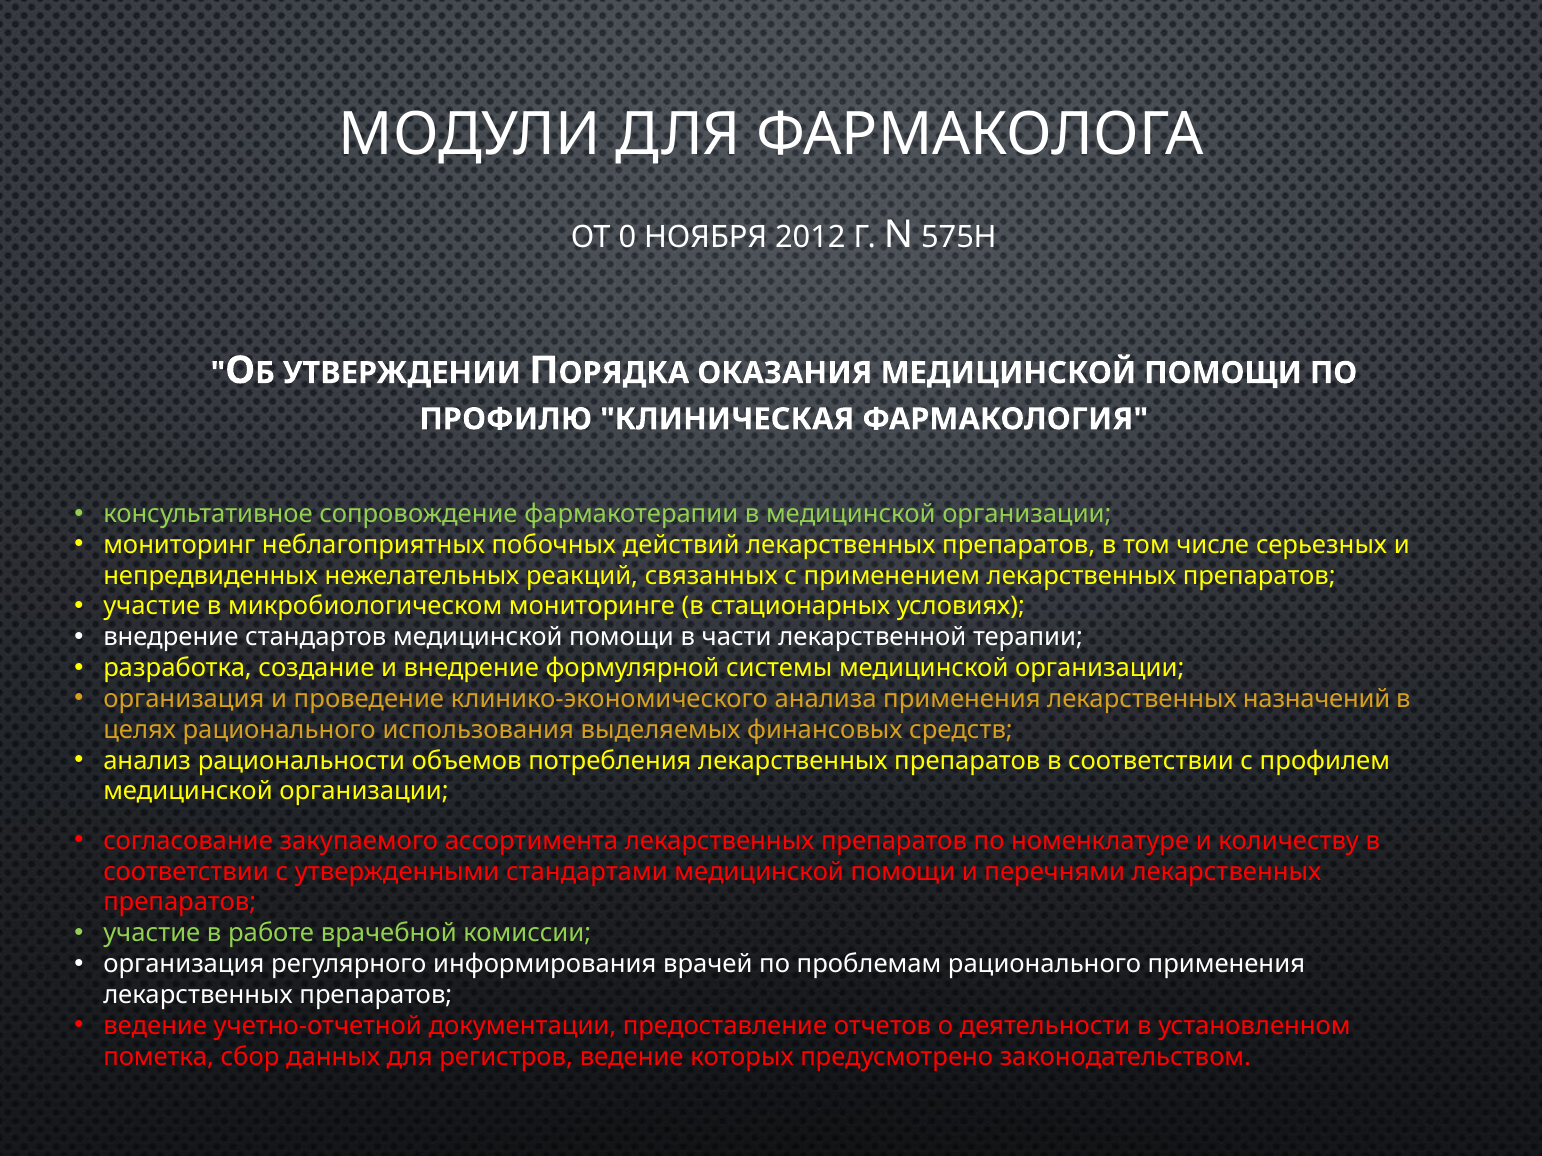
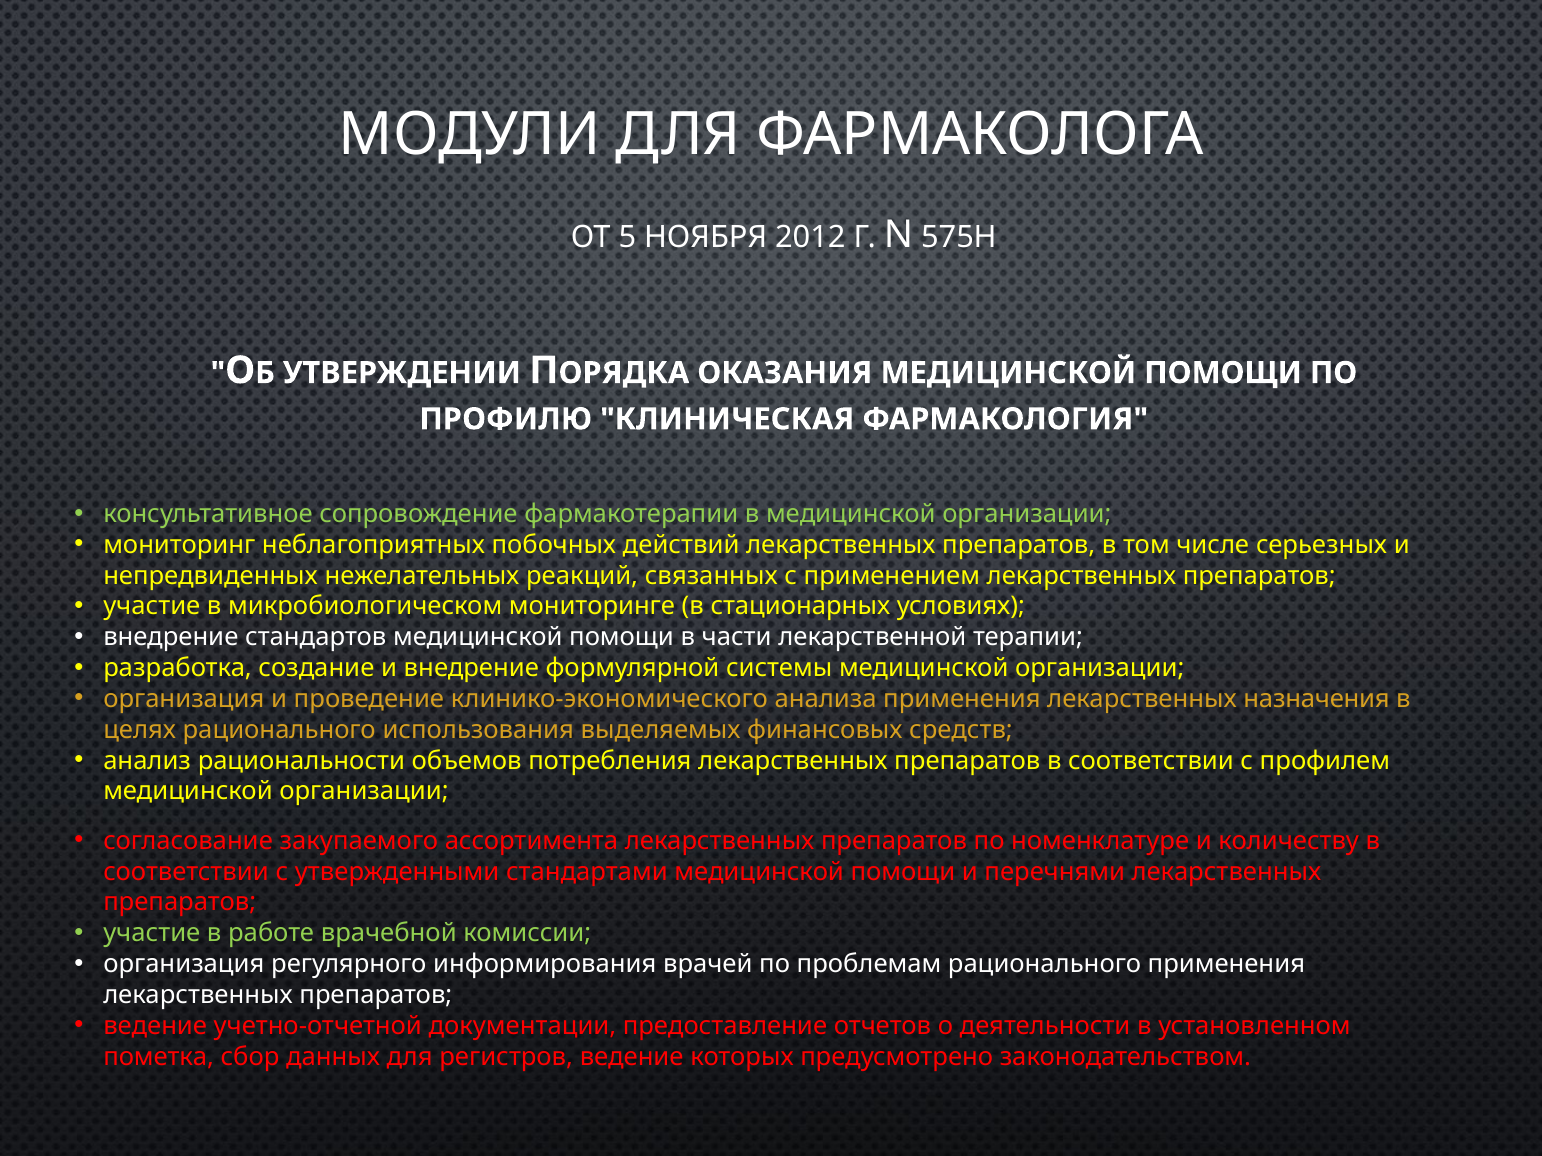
0: 0 -> 5 (627, 238)
назначений: назначений -> назначения (1317, 699)
